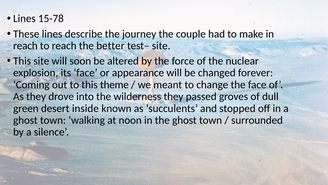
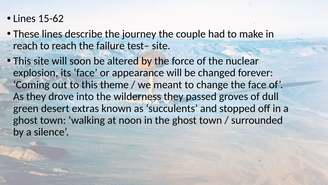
15-78: 15-78 -> 15-62 (51, 19)
better: better -> failure (111, 46)
inside: inside -> extras (85, 108)
